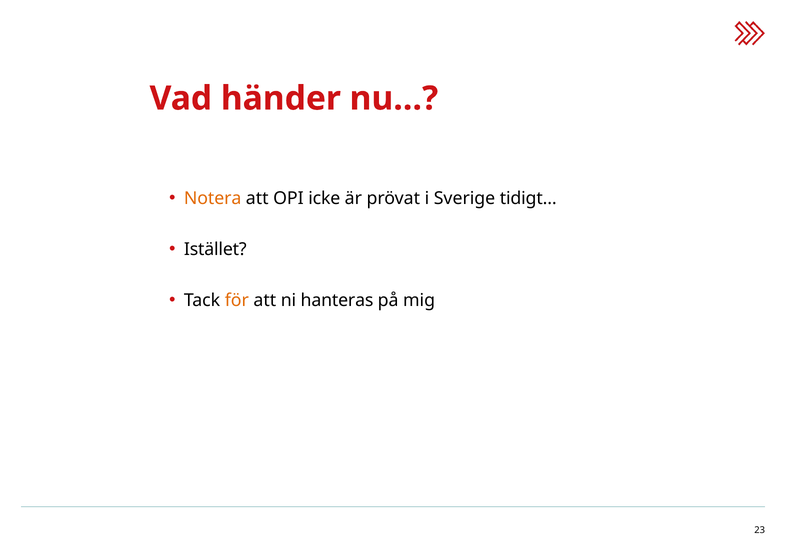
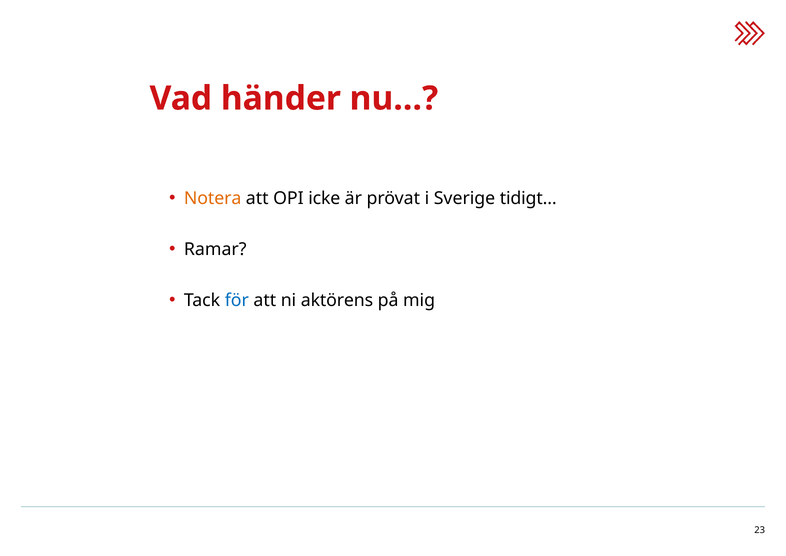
Istället: Istället -> Ramar (215, 249)
för colour: orange -> blue (237, 300)
hanteras: hanteras -> aktörens (337, 300)
